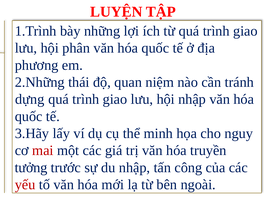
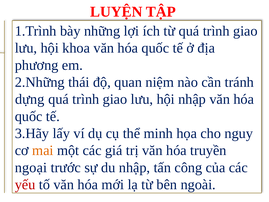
phân: phân -> khoa (76, 48)
mai colour: red -> orange (43, 150)
tưởng: tưởng -> ngoại (31, 167)
